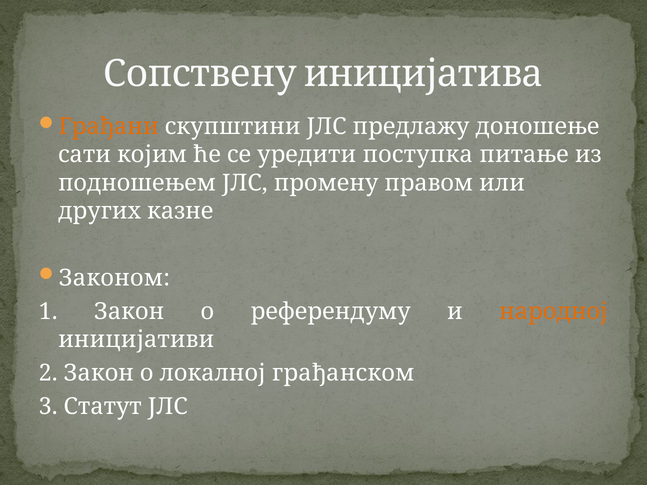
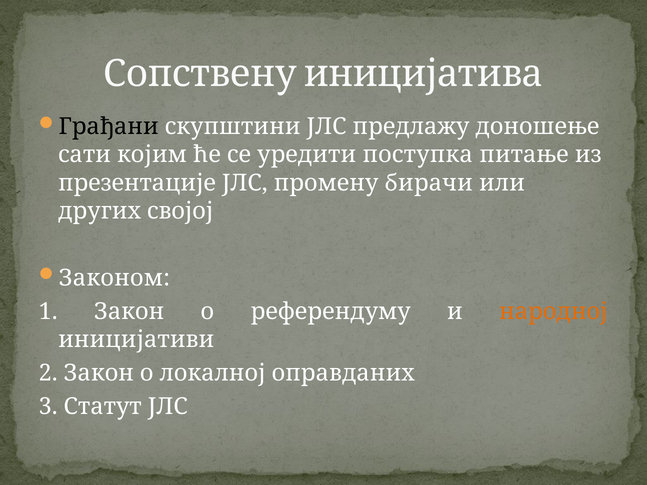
Грађани colour: orange -> black (109, 127)
подношењем: подношењем -> презентације (137, 183)
правом: правом -> бирачи (429, 183)
казне: казне -> својој (180, 211)
грађанском: грађанском -> оправданих (343, 373)
